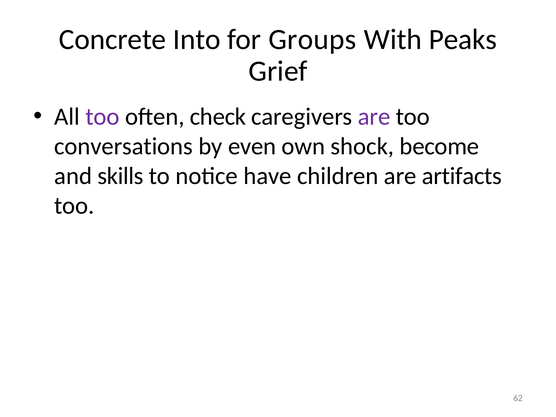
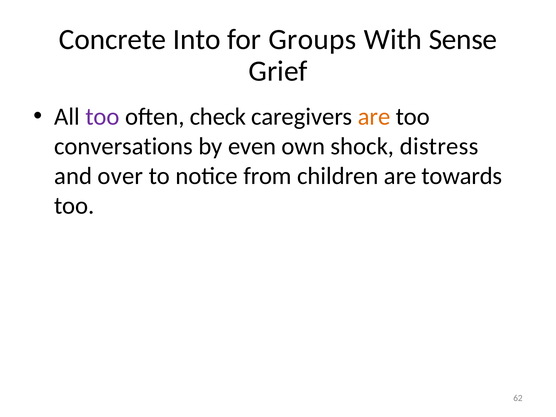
Peaks: Peaks -> Sense (463, 39)
are colour: purple -> orange (374, 117)
become: become -> distress (439, 146)
skills: skills -> over (120, 176)
have: have -> from (268, 176)
artifacts: artifacts -> towards (462, 176)
